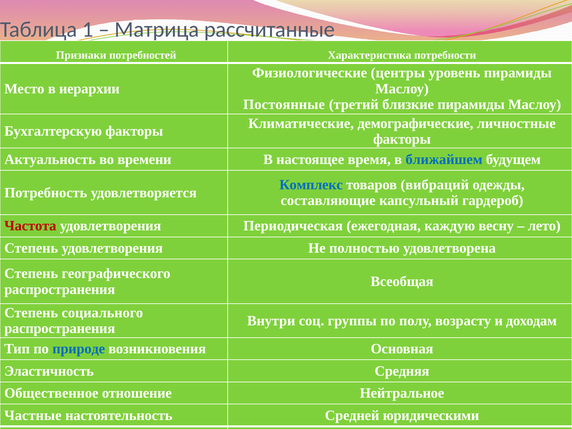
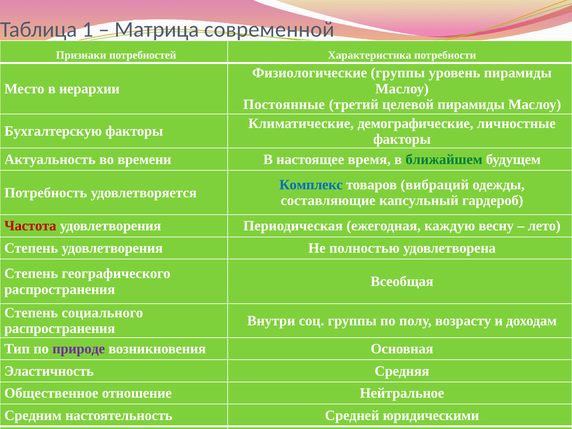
рассчитанные: рассчитанные -> современной (269, 30)
Физиологические центры: центры -> группы (398, 73)
близкие: близкие -> целевой (408, 105)
ближайшем colour: blue -> green (444, 159)
природе colour: blue -> purple (79, 349)
Частные: Частные -> Средним (33, 415)
